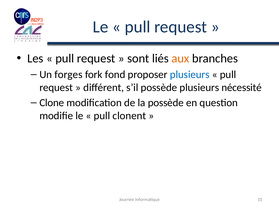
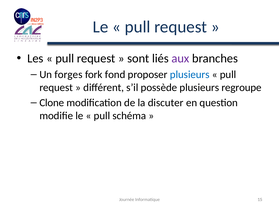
aux colour: orange -> purple (180, 59)
nécessité: nécessité -> regroupe (242, 88)
la possède: possède -> discuter (166, 103)
clonent: clonent -> schéma (129, 116)
